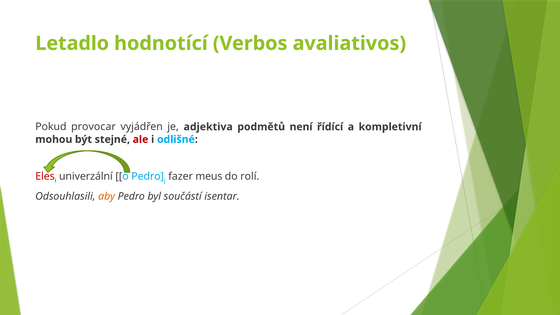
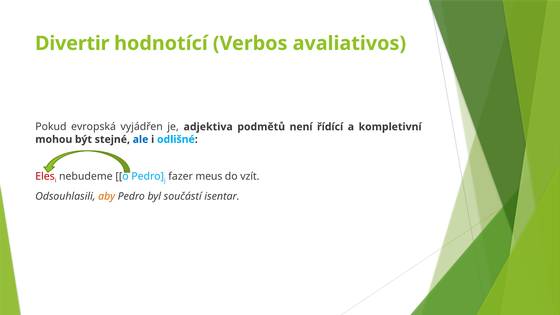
Letadlo: Letadlo -> Divertir (72, 43)
provocar: provocar -> evropská (94, 127)
ale colour: red -> blue (141, 139)
univerzální: univerzální -> nebudeme (86, 176)
rolí: rolí -> vzít (250, 176)
